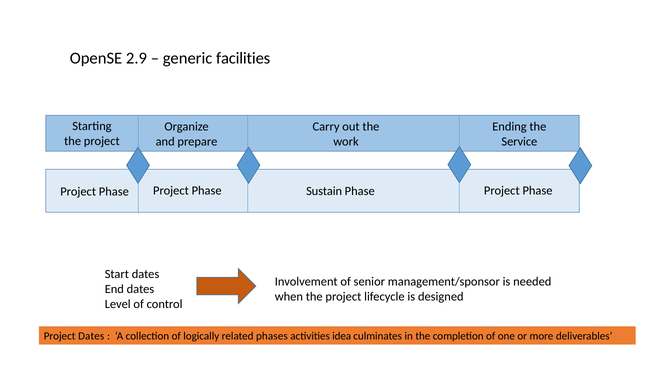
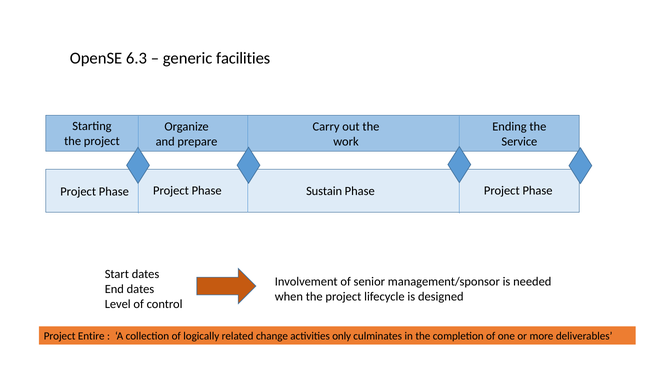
2.9: 2.9 -> 6.3 (136, 58)
Project Dates: Dates -> Entire (91, 336)
phases: phases -> change (272, 336)
idea: idea -> only (342, 336)
